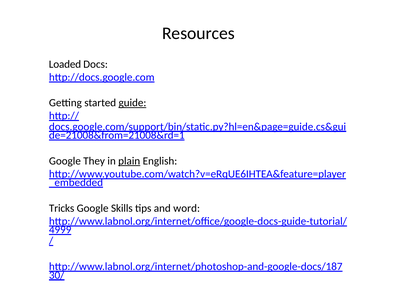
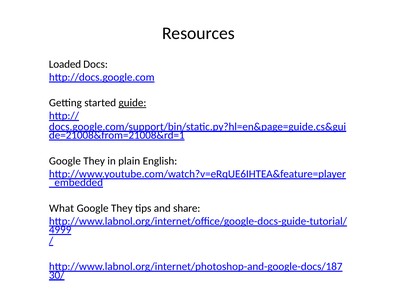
plain underline: present -> none (129, 161)
Tricks: Tricks -> What (62, 208)
Skills: Skills -> They (122, 208)
word: word -> share (187, 208)
